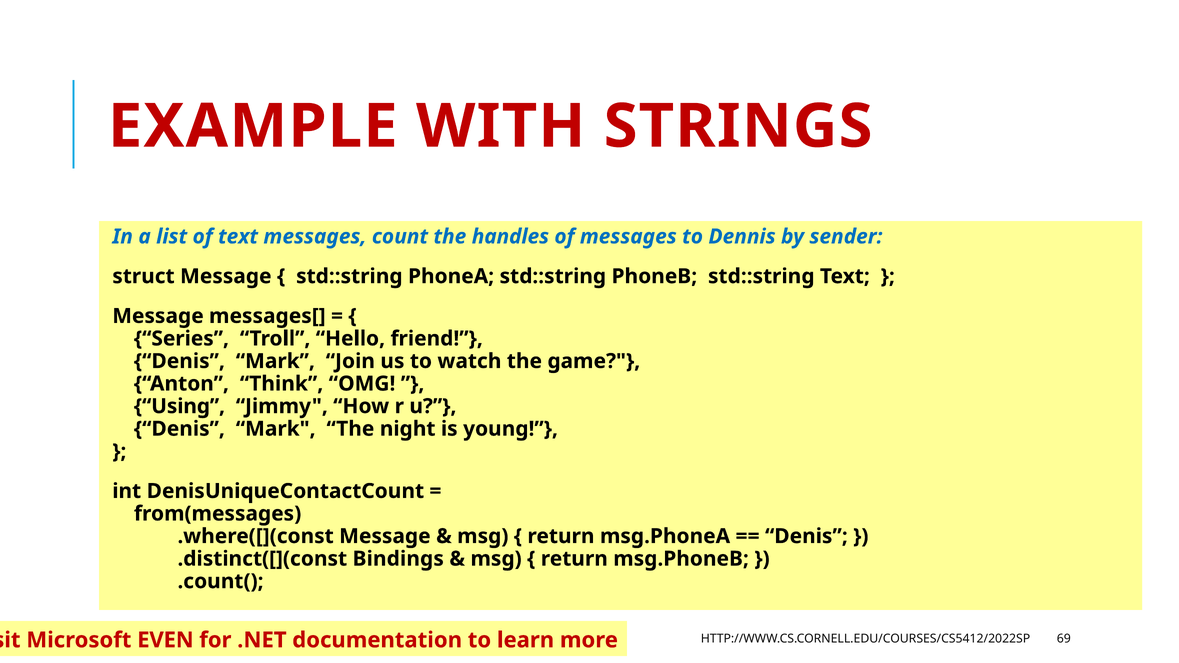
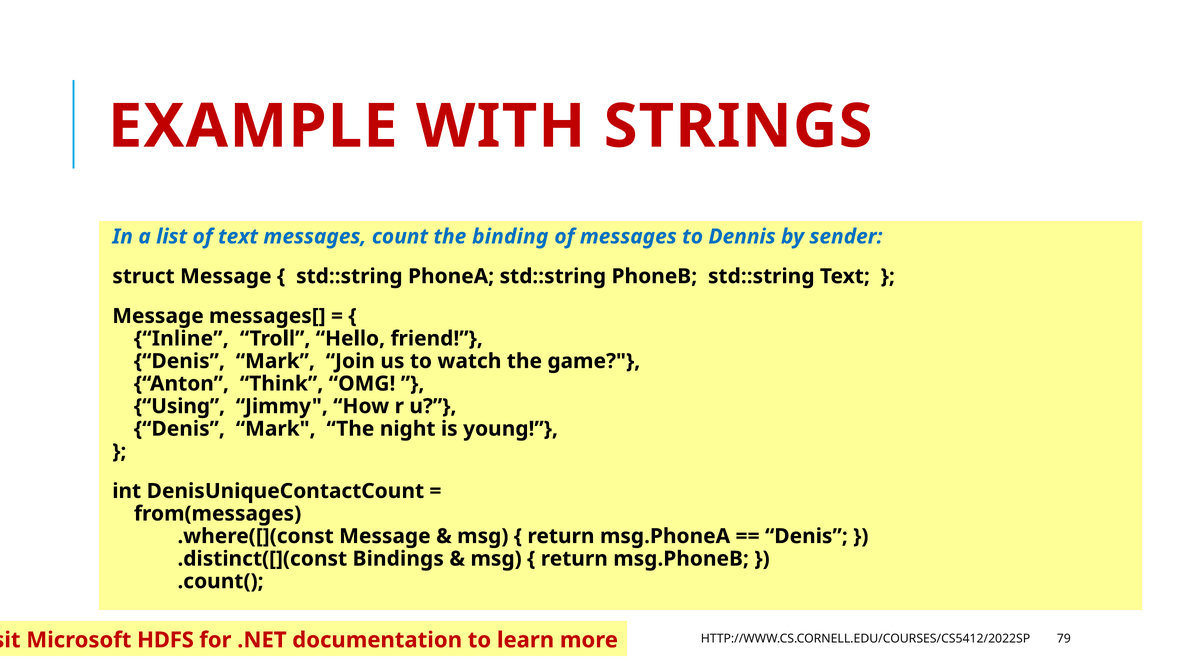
handles: handles -> binding (510, 237)
Series: Series -> Inline (181, 339)
69: 69 -> 79 (1064, 639)
EVEN: EVEN -> HDFS (165, 640)
